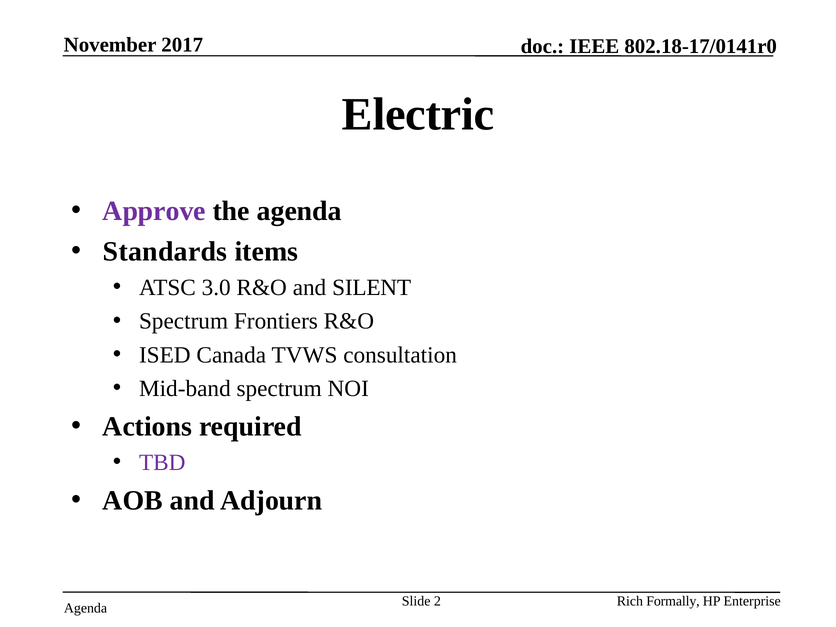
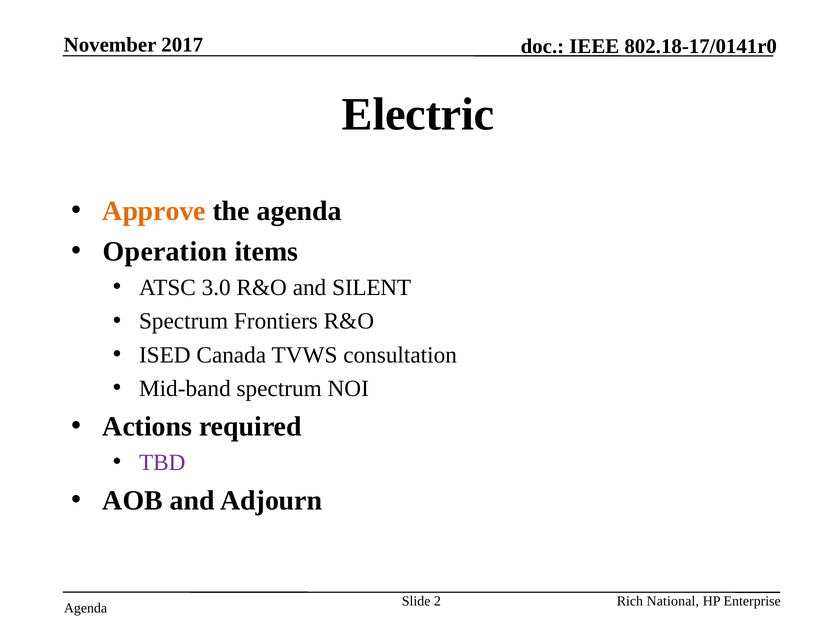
Approve colour: purple -> orange (154, 211)
Standards: Standards -> Operation (165, 251)
Formally: Formally -> National (673, 601)
